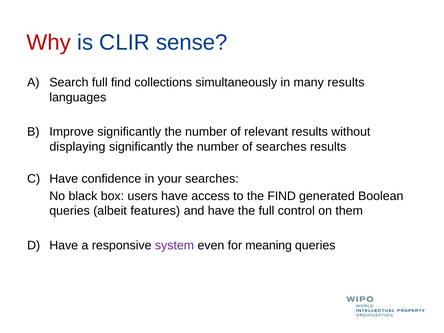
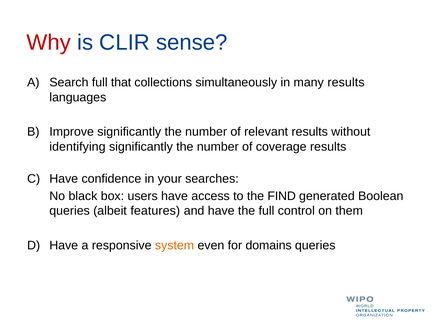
full find: find -> that (121, 83)
displaying: displaying -> identifying (77, 147)
of searches: searches -> coverage (281, 147)
system colour: purple -> orange (175, 245)
meaning: meaning -> domains (269, 245)
